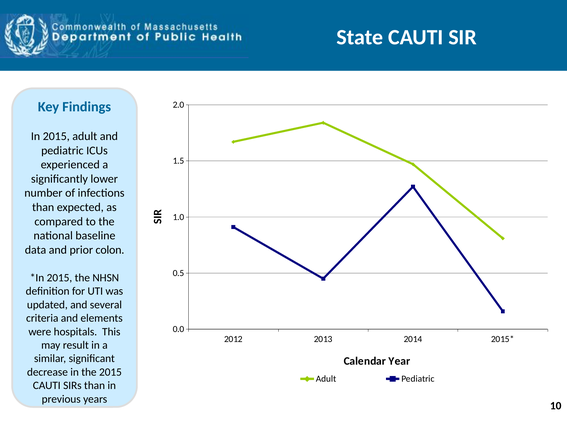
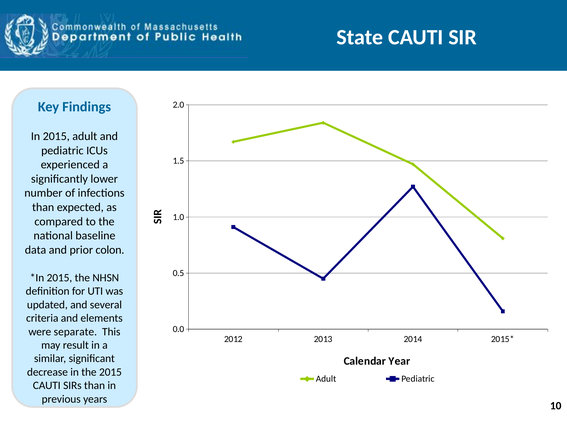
hospitals: hospitals -> separate (75, 332)
